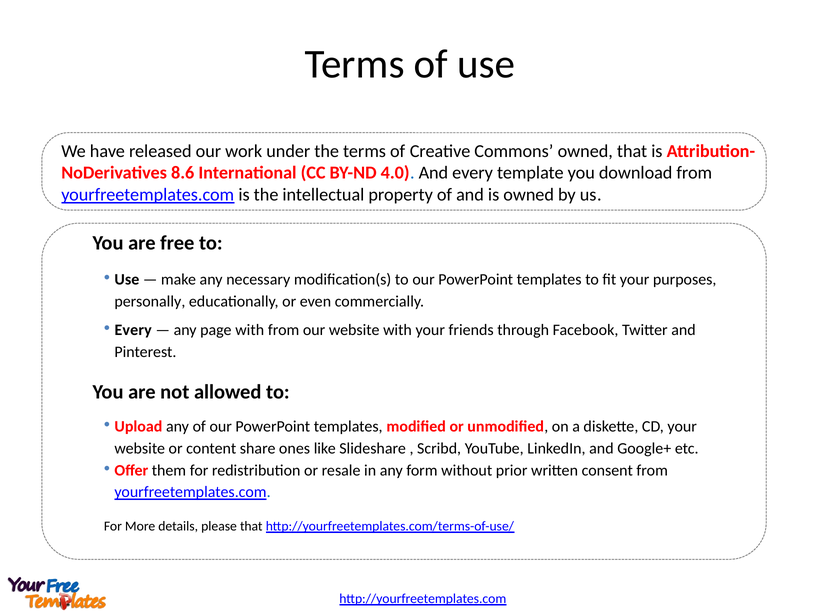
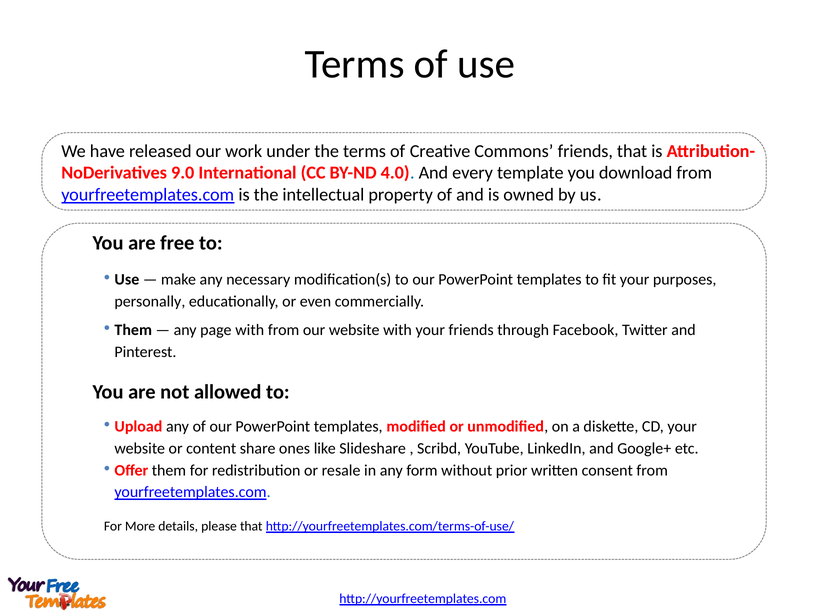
Commons owned: owned -> friends (585, 151)
8.6: 8.6 -> 9.0 (183, 173)
Every: Every -> Them (133, 330)
